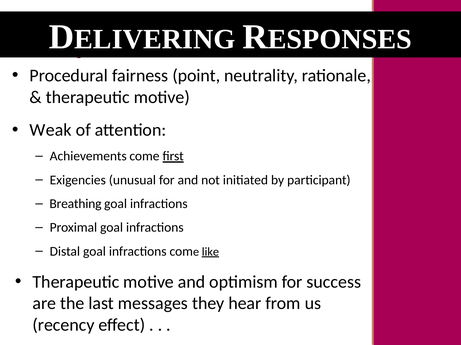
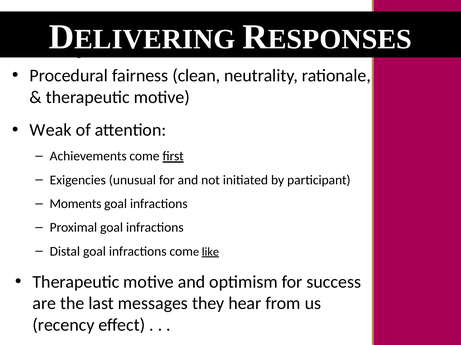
point: point -> clean (196, 76)
Breathing: Breathing -> Moments (76, 204)
